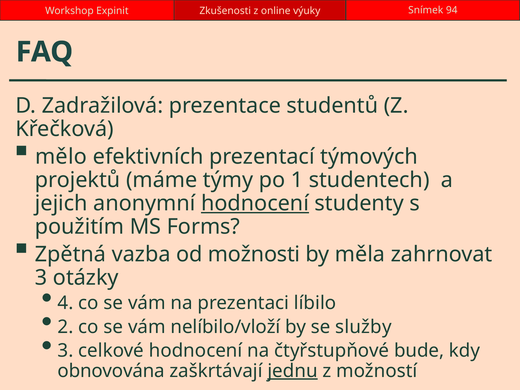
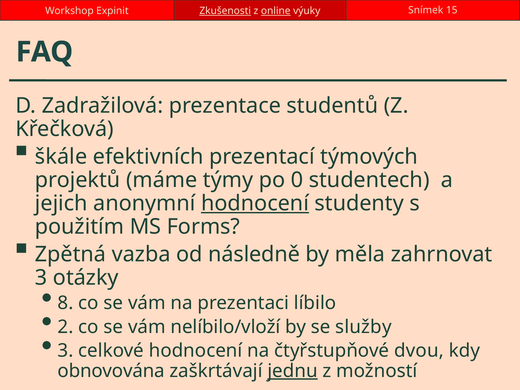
Zkušenosti underline: none -> present (225, 11)
online underline: none -> present (276, 11)
94: 94 -> 15 (452, 10)
mělo: mělo -> škále (61, 157)
1: 1 -> 0 (297, 180)
možnosti: možnosti -> následně (254, 254)
4: 4 -> 8 (66, 303)
bude: bude -> dvou (419, 351)
